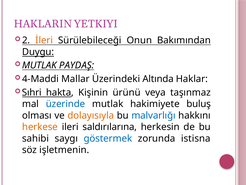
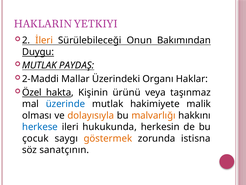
4-Maddi: 4-Maddi -> 2-Maddi (40, 79)
Altında: Altında -> Organı (158, 79)
Sıhri: Sıhri -> Özel (32, 92)
buluş: buluş -> malik (199, 104)
malvarlığı colour: blue -> orange (153, 115)
herkese colour: orange -> blue (40, 127)
saldırılarına: saldırılarına -> hukukunda (110, 127)
sahibi: sahibi -> çocuk (35, 138)
göstermek colour: blue -> orange (108, 138)
işletmenin: işletmenin -> sanatçının (64, 150)
